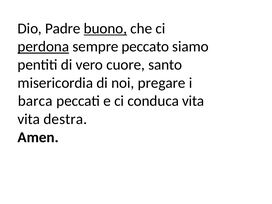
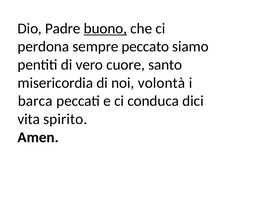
perdona underline: present -> none (43, 47)
pregare: pregare -> volontà (162, 83)
conduca vita: vita -> dici (193, 101)
destra: destra -> spirito (65, 119)
